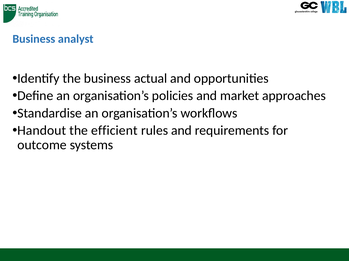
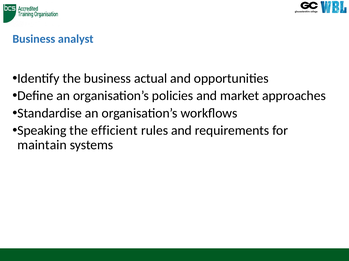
Handout: Handout -> Speaking (42, 131)
outcome: outcome -> maintain (42, 145)
